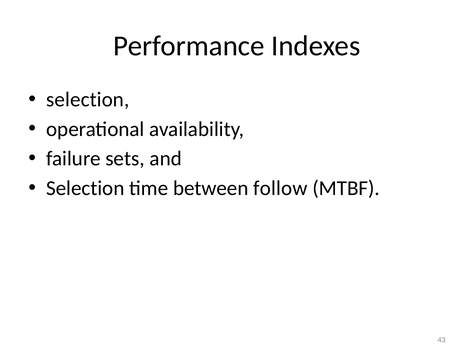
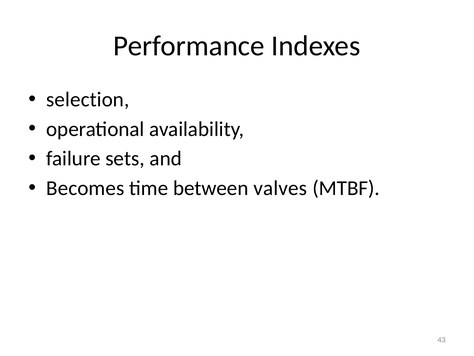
Selection: Selection -> Becomes (85, 188)
follow: follow -> valves (280, 188)
